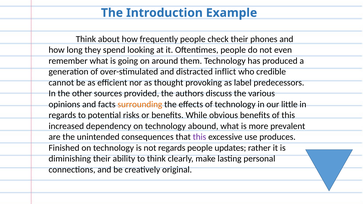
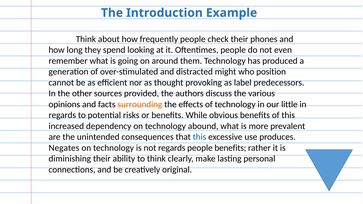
inflict: inflict -> might (226, 72)
credible: credible -> position (271, 72)
this colour: purple -> blue (200, 137)
Finished: Finished -> Negates (64, 148)
people updates: updates -> benefits (230, 148)
